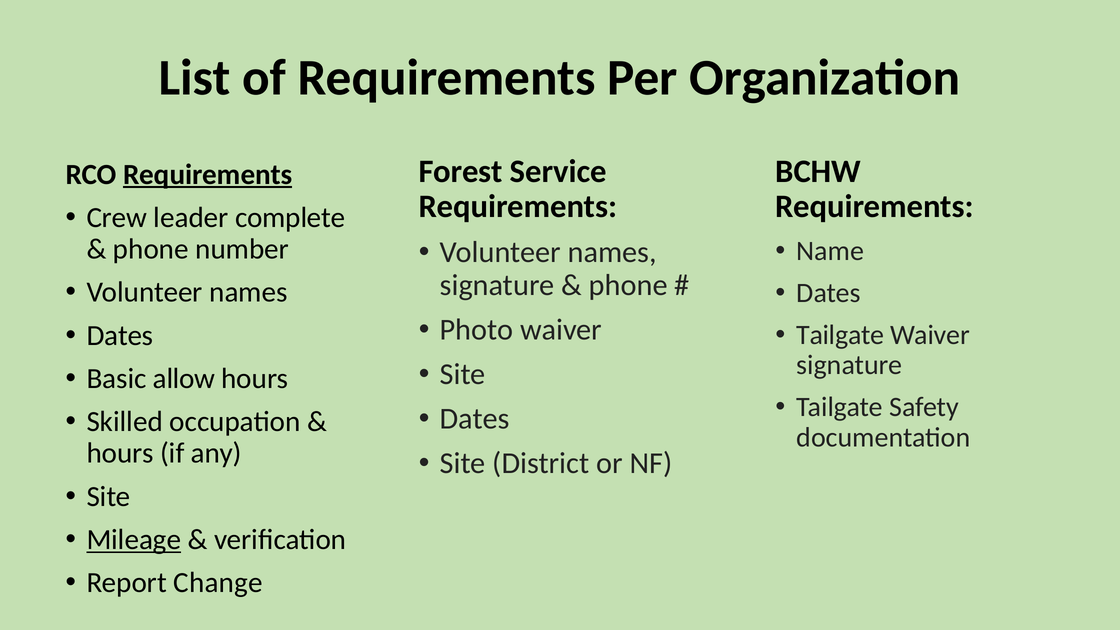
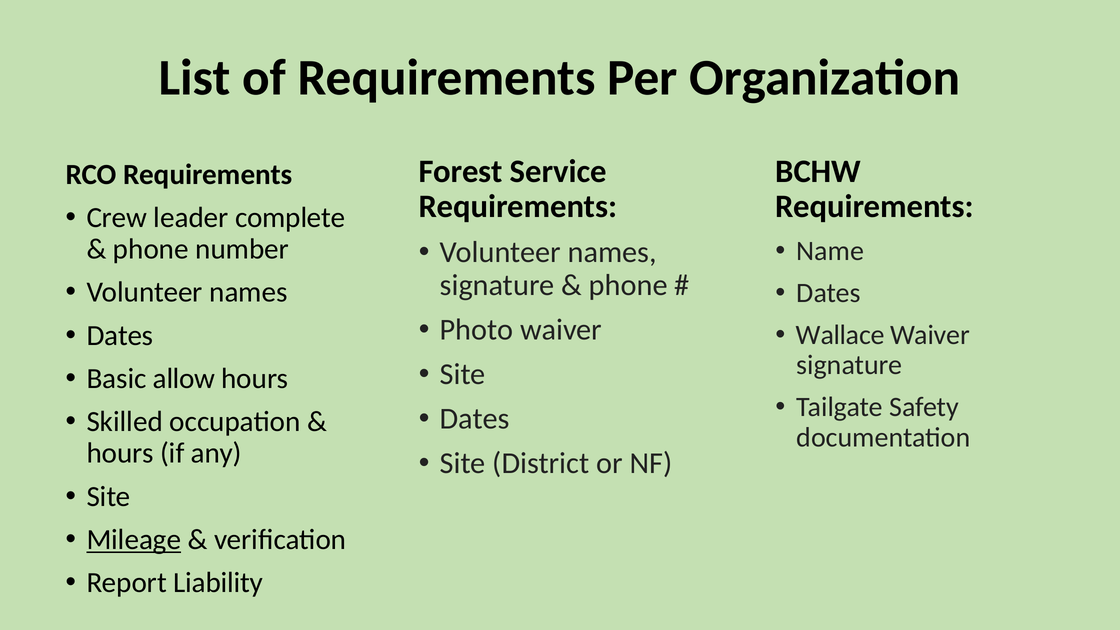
Requirements underline: present -> none (208, 175)
Tailgate: Tailgate -> Wallace (840, 335)
Change: Change -> Liability (218, 583)
